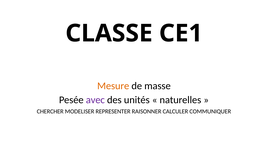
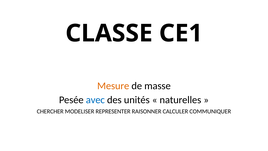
avec colour: purple -> blue (95, 100)
